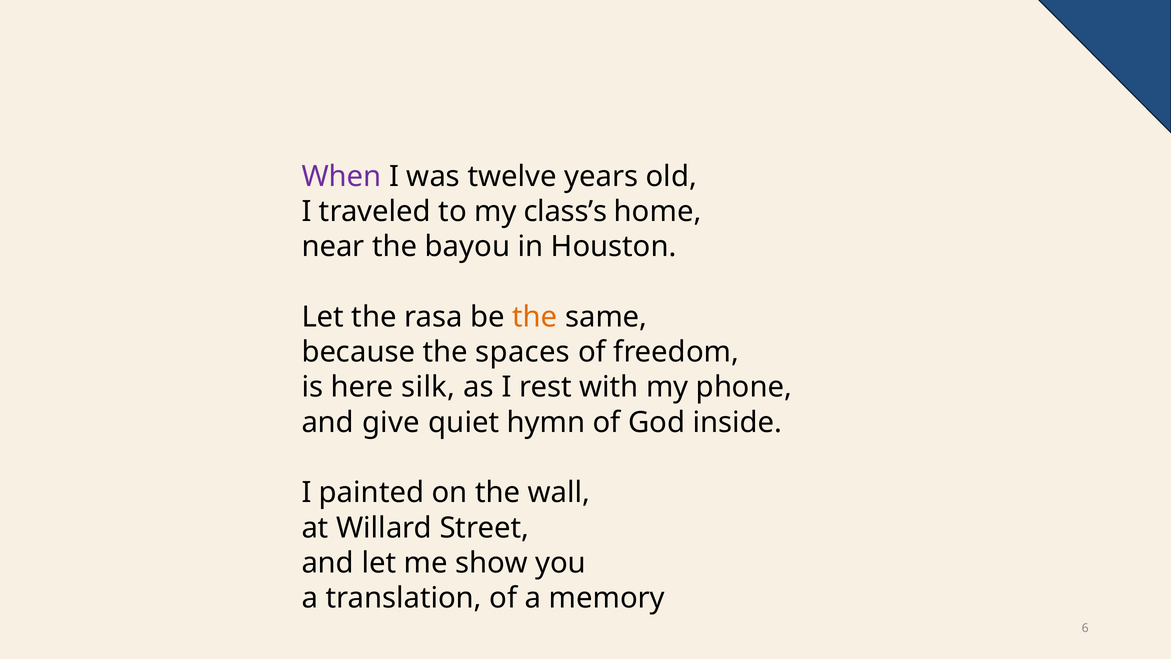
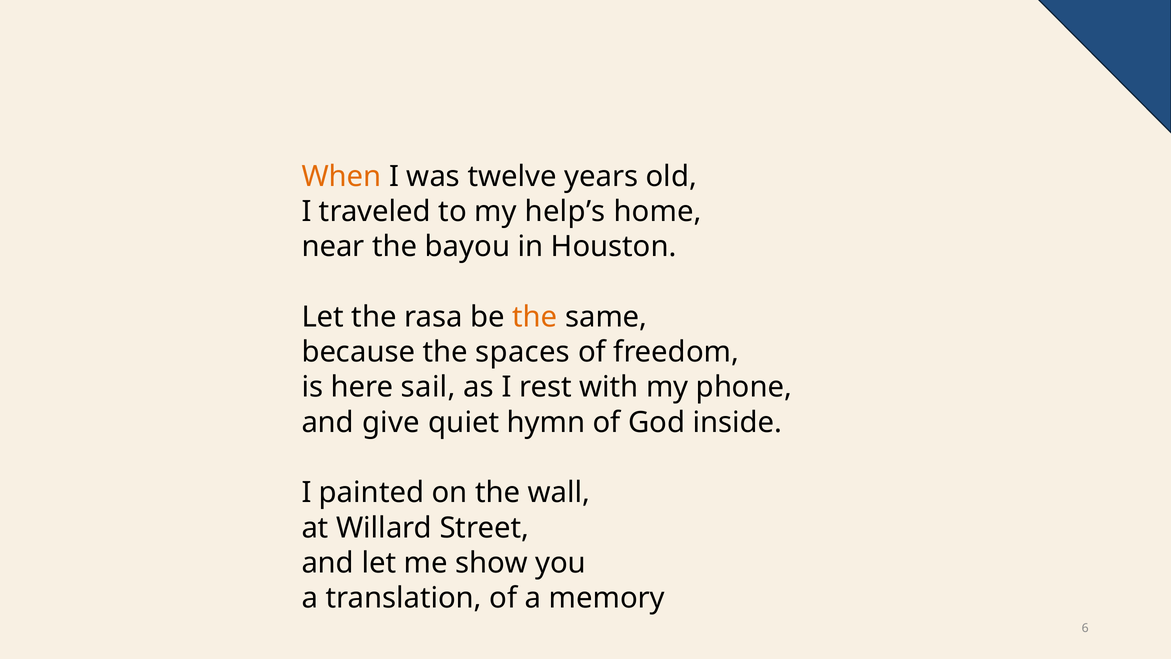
When colour: purple -> orange (341, 176)
class’s: class’s -> help’s (565, 211)
silk: silk -> sail (428, 387)
